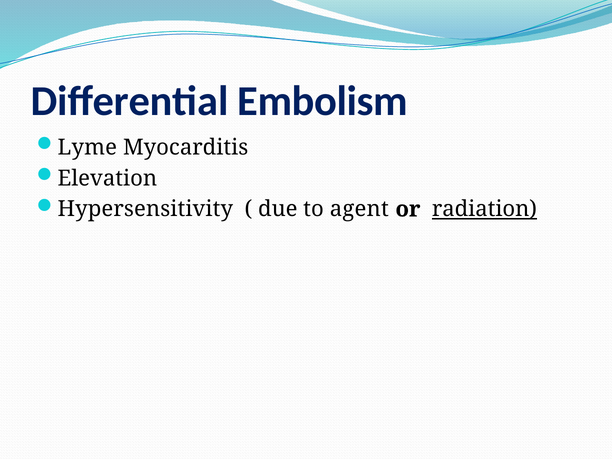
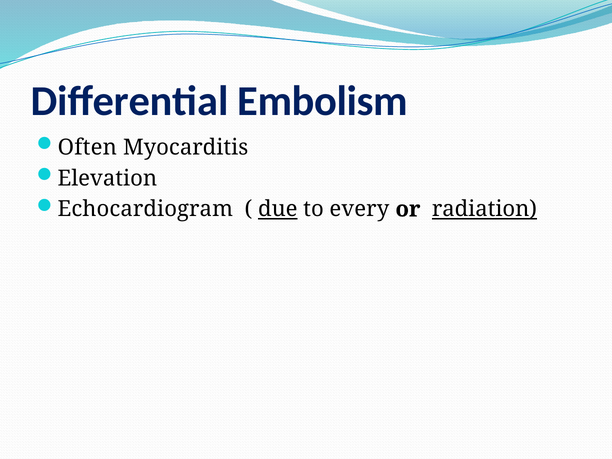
Lyme: Lyme -> Often (87, 147)
Hypersensitivity: Hypersensitivity -> Echocardiogram (145, 209)
due underline: none -> present (278, 209)
agent: agent -> every (359, 209)
